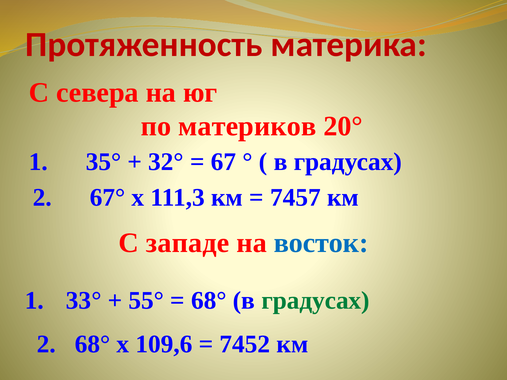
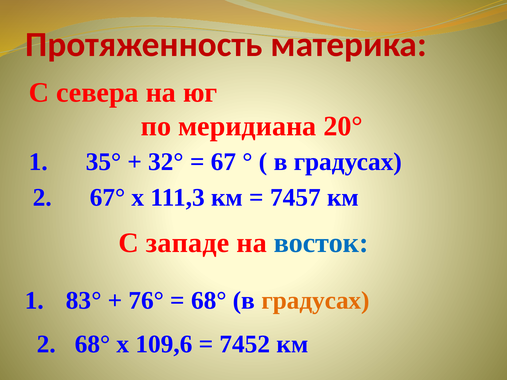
материков: материков -> меридиана (247, 126)
33°: 33° -> 83° (84, 301)
55°: 55° -> 76° (146, 301)
градусах colour: green -> orange (316, 301)
